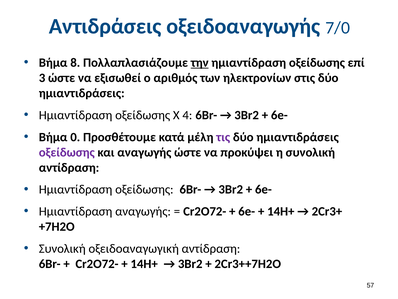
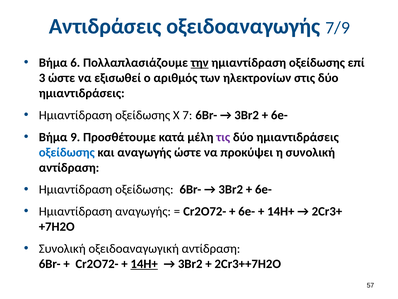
7/0: 7/0 -> 7/9 (338, 28)
8: 8 -> 6 (75, 63)
4: 4 -> 7 (187, 115)
0: 0 -> 9 (75, 137)
οξείδωσης colour: purple -> blue (67, 152)
14H+ underline: none -> present (144, 263)
